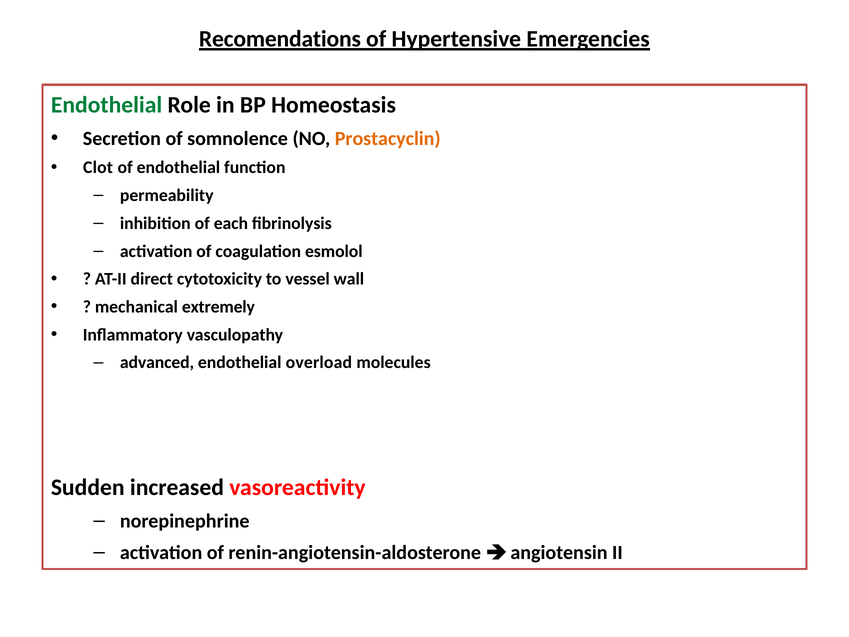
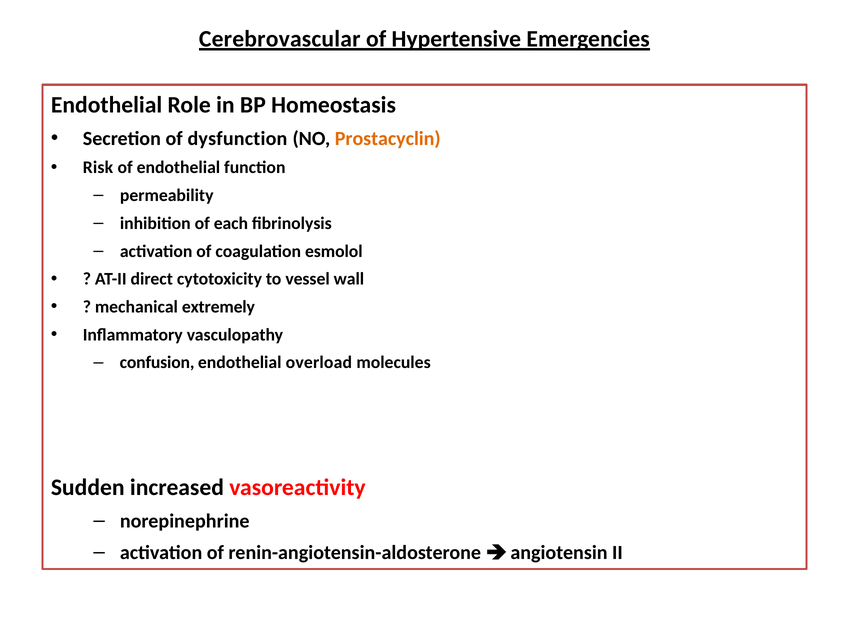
Recomendations: Recomendations -> Cerebrovascular (280, 39)
Endothelial colour: green -> black (107, 105)
somnolence: somnolence -> dysfunction (237, 138)
Clot: Clot -> Risk (98, 168)
advanced: advanced -> confusion (157, 362)
